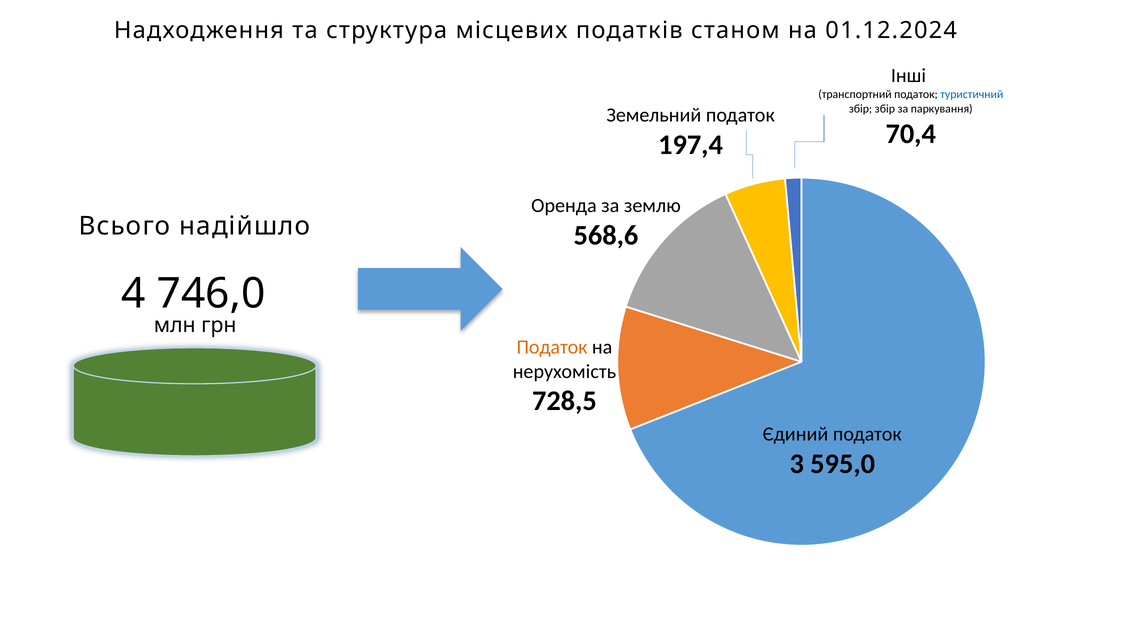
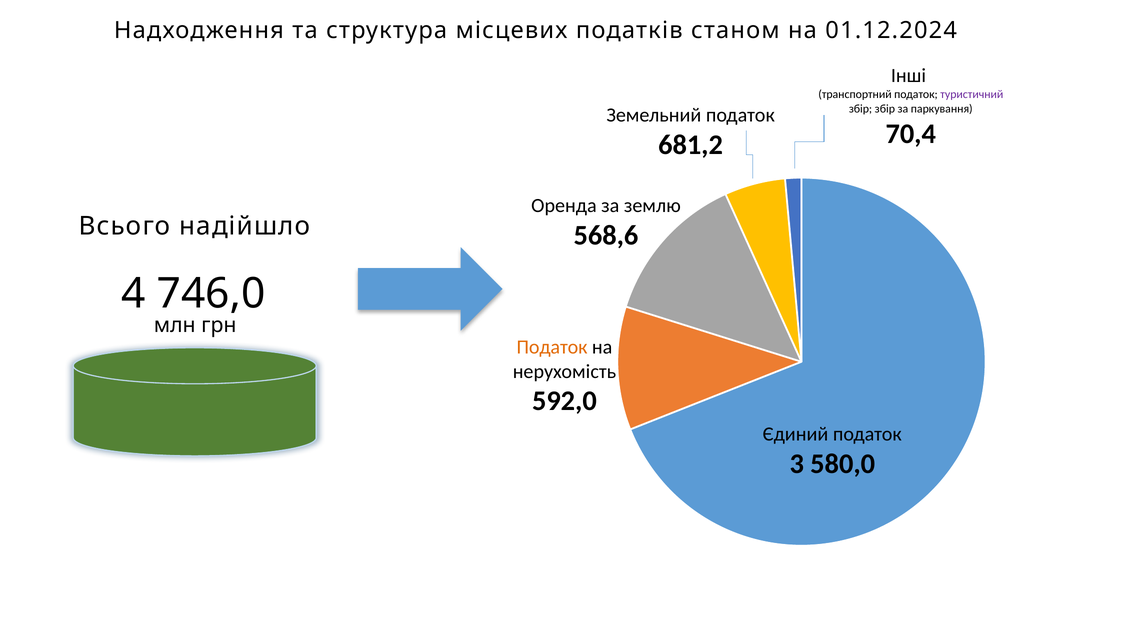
туристичний colour: blue -> purple (972, 94)
197,4: 197,4 -> 681,2 (691, 145)
728,5: 728,5 -> 592,0 (564, 401)
595,0: 595,0 -> 580,0 (843, 464)
